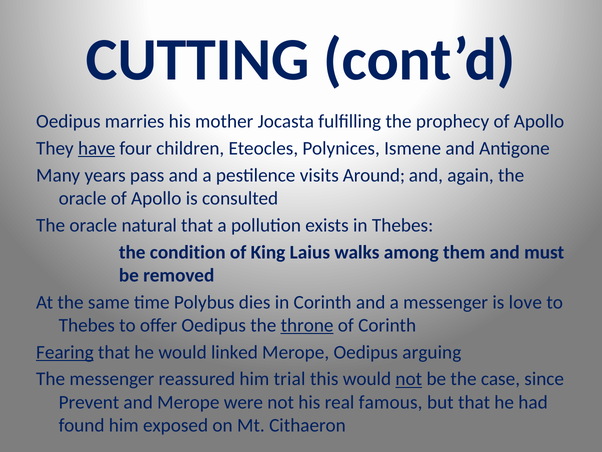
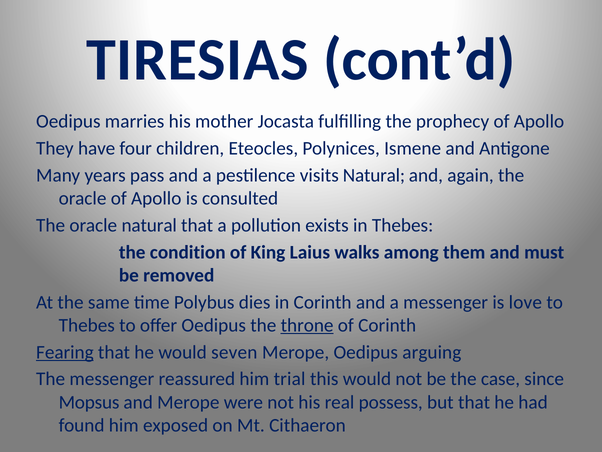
CUTTING: CUTTING -> TIRESIAS (197, 60)
have underline: present -> none (97, 148)
visits Around: Around -> Natural (374, 175)
linked: linked -> seven (234, 352)
not underline: present -> none (409, 379)
Prevent: Prevent -> Mopsus (89, 402)
famous: famous -> possess (391, 402)
